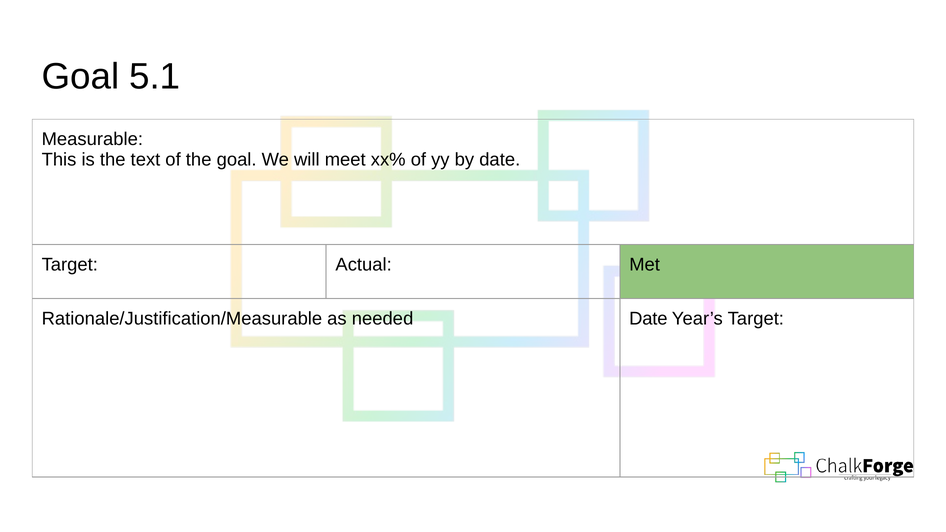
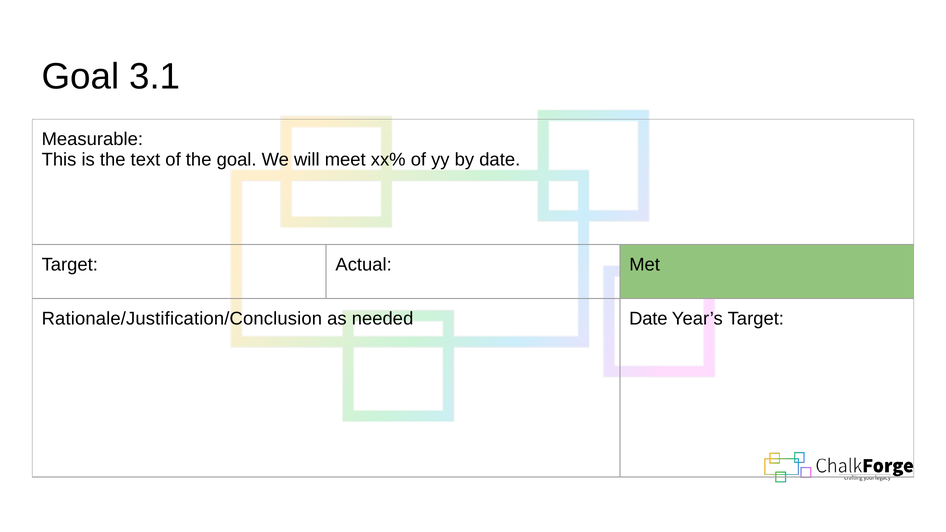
5.1: 5.1 -> 3.1 (155, 77)
Rationale/Justification/Measurable: Rationale/Justification/Measurable -> Rationale/Justification/Conclusion (182, 319)
